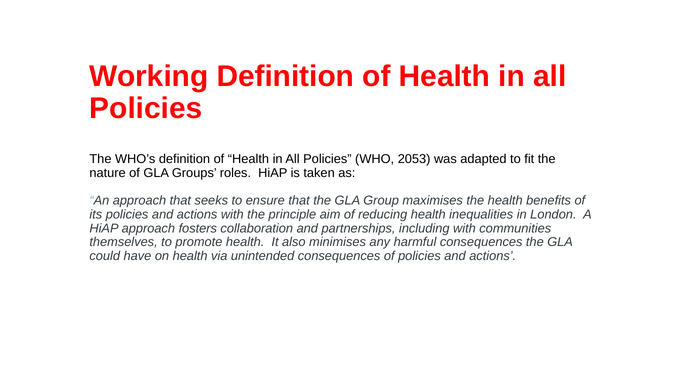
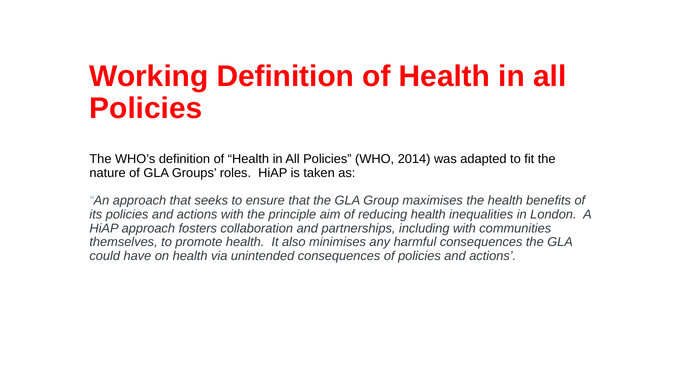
2053: 2053 -> 2014 (414, 159)
